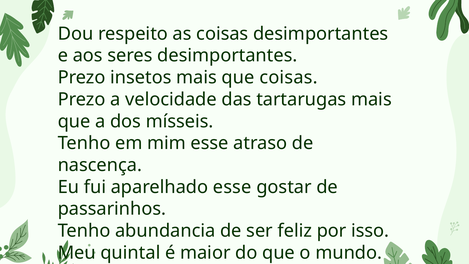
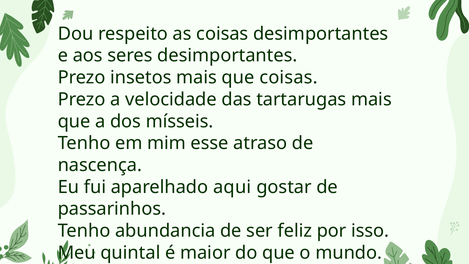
aparelhado esse: esse -> aqui (232, 187)
